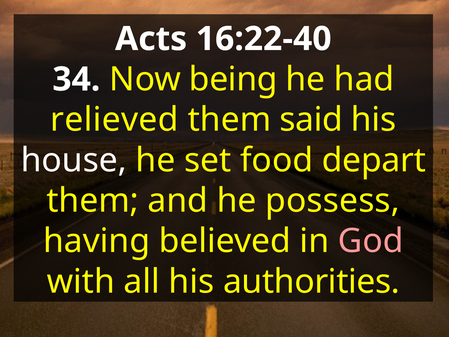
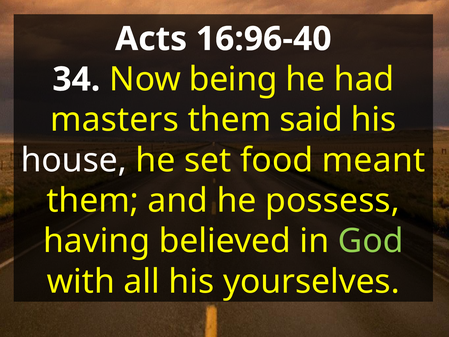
16:22-40: 16:22-40 -> 16:96-40 (264, 39)
relieved: relieved -> masters (115, 120)
depart: depart -> meant (374, 160)
God colour: pink -> light green (371, 241)
authorities: authorities -> yourselves (311, 281)
